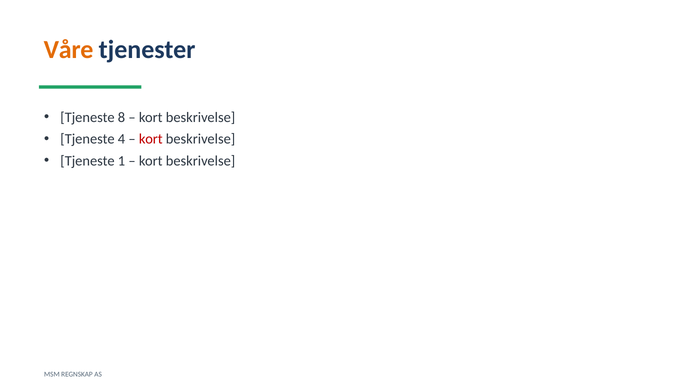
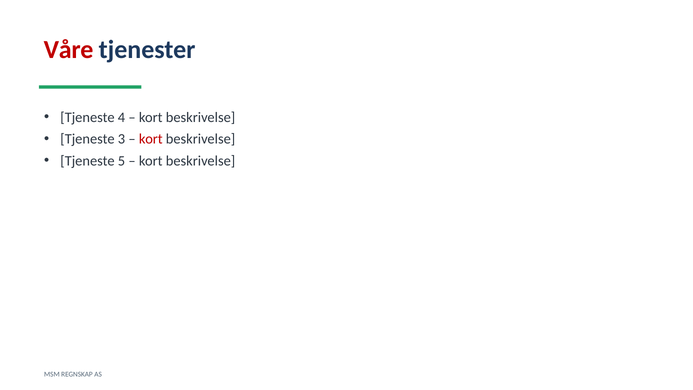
Våre colour: orange -> red (69, 49)
8: 8 -> 4 (121, 117)
4: 4 -> 3 (121, 139)
1: 1 -> 5 (121, 161)
